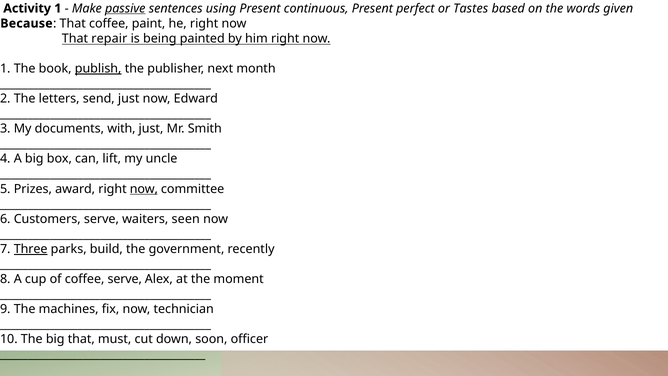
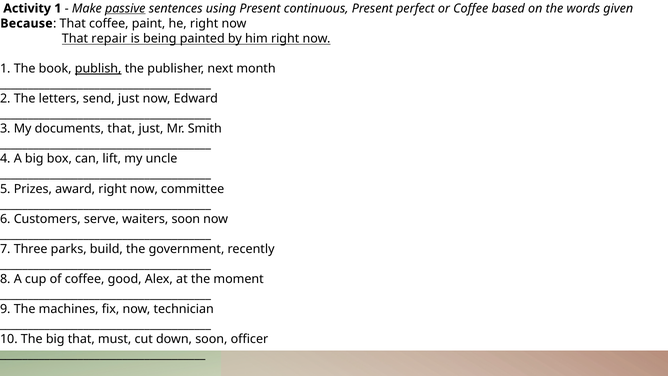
or Tastes: Tastes -> Coffee (471, 8)
documents with: with -> that (121, 129)
now underline: present -> none (144, 189)
waiters seen: seen -> soon (186, 219)
Three underline: present -> none (31, 249)
coffee serve: serve -> good (125, 279)
